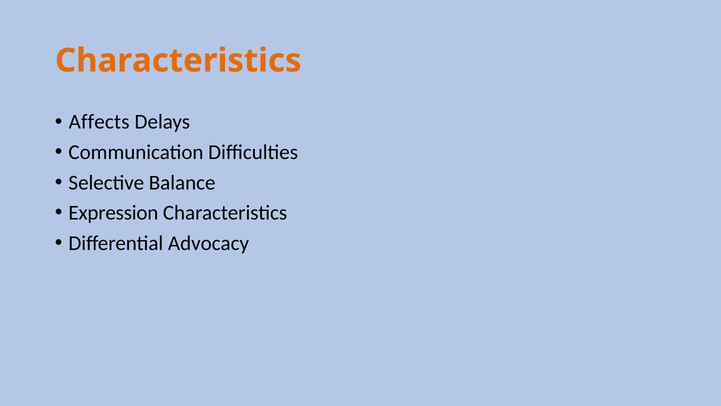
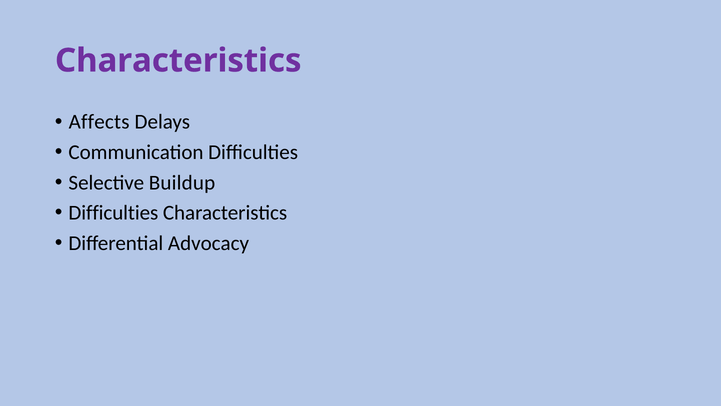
Characteristics colour: orange -> purple (178, 61)
Balance: Balance -> Buildup (182, 182)
Expression: Expression -> Difficulties (113, 213)
